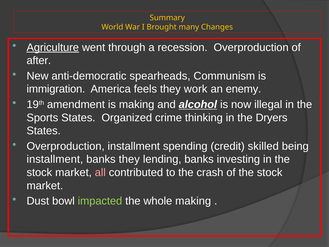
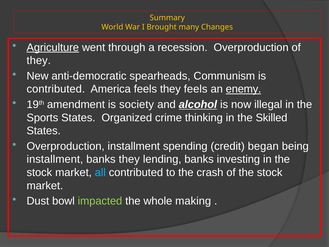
after: after -> they (39, 61)
immigration: immigration -> contributed (56, 89)
they work: work -> feels (196, 89)
enemy underline: none -> present (243, 89)
is making: making -> society (137, 104)
Dryers: Dryers -> Skilled (272, 118)
skilled: skilled -> began (263, 146)
all colour: pink -> light blue (100, 172)
